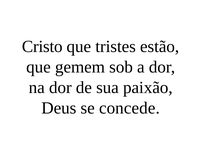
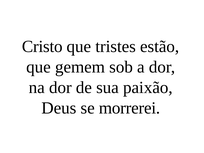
concede: concede -> morrerei (130, 108)
